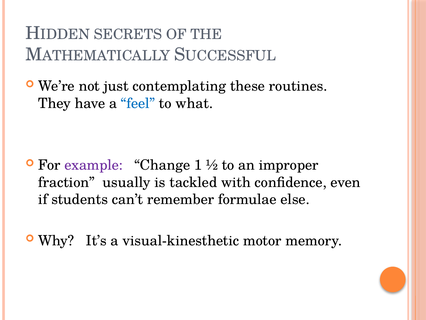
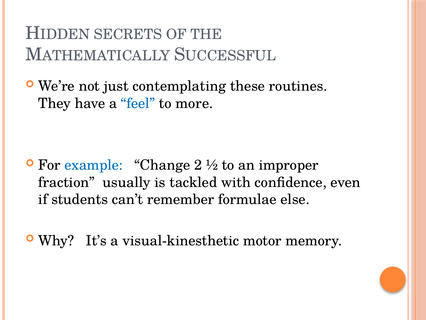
what: what -> more (194, 103)
example colour: purple -> blue (94, 165)
1: 1 -> 2 (198, 165)
